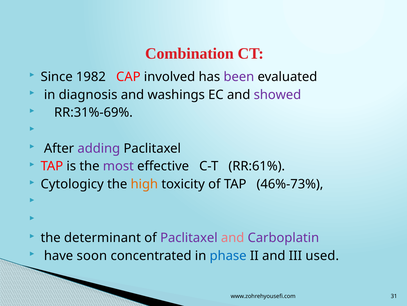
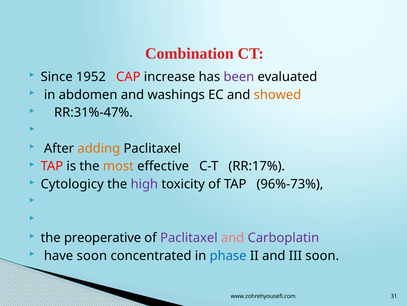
1982: 1982 -> 1952 (91, 77)
involved: involved -> increase (170, 77)
diagnosis: diagnosis -> abdomen (88, 94)
showed colour: purple -> orange (277, 94)
RR:31%-69%: RR:31%-69% -> RR:31%-47% (93, 112)
adding colour: purple -> orange (99, 148)
most colour: purple -> orange (118, 166)
RR:61%: RR:61% -> RR:17% (257, 166)
high colour: orange -> purple (144, 184)
46%-73%: 46%-73% -> 96%-73% (290, 184)
determinant: determinant -> preoperative (103, 237)
III used: used -> soon (322, 255)
